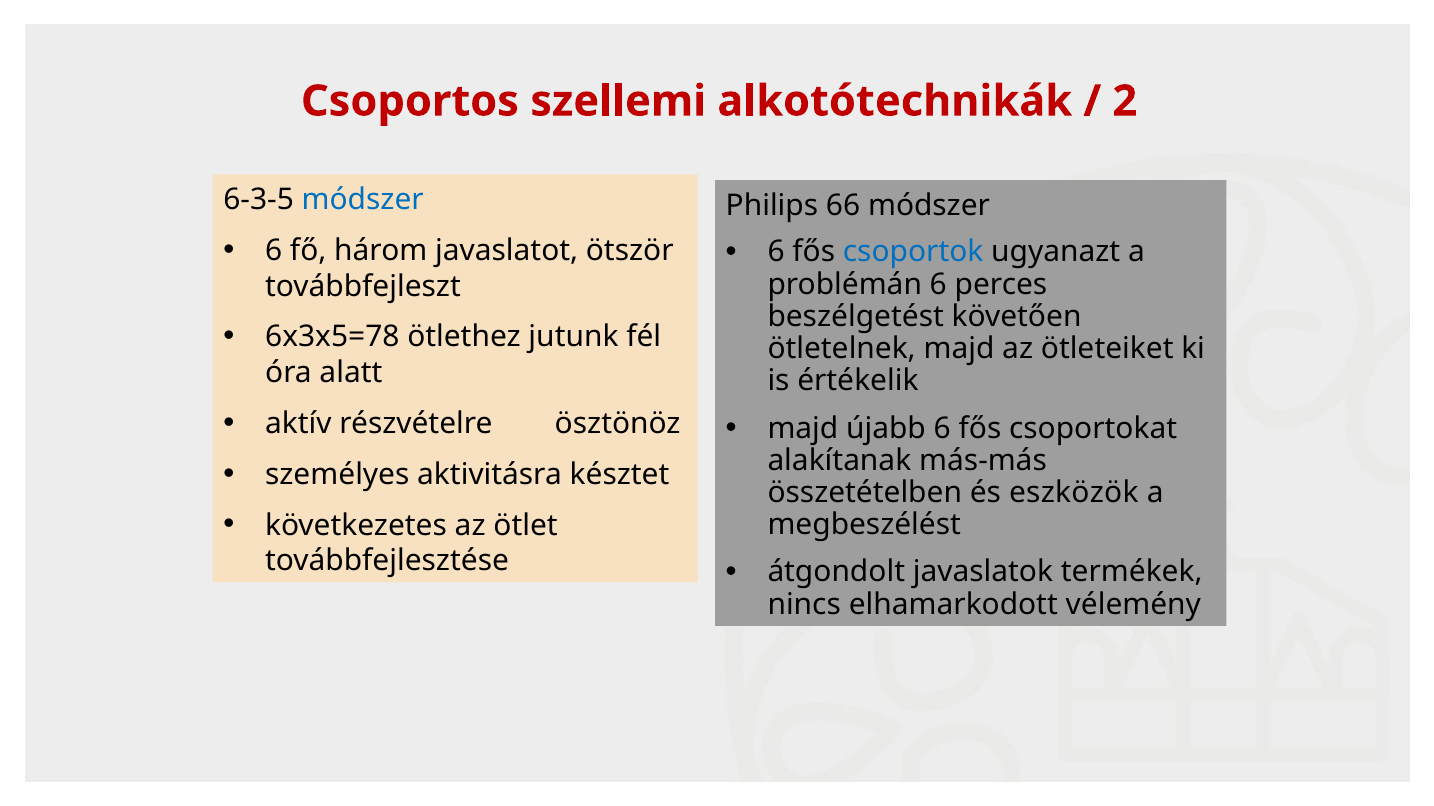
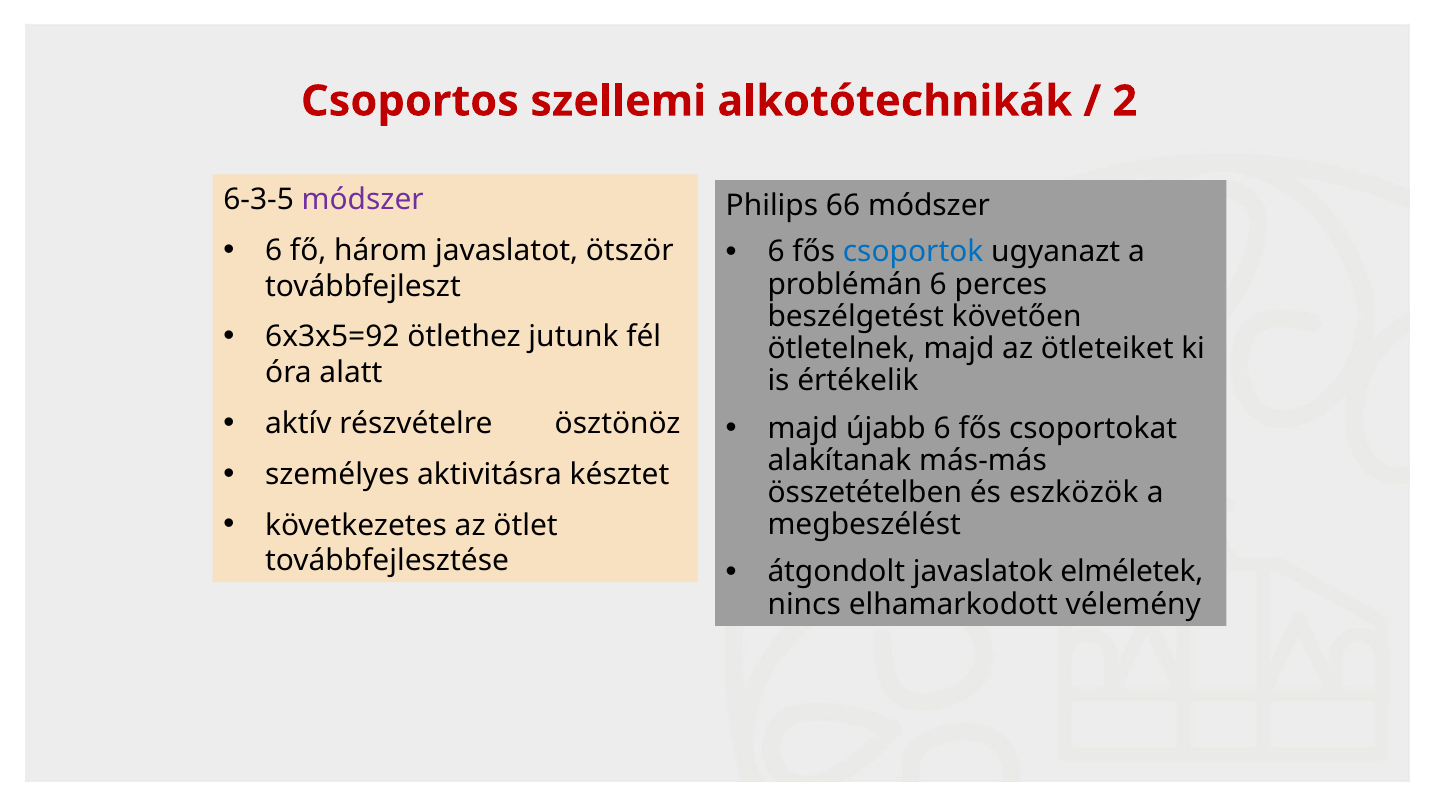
módszer colour: blue -> purple (363, 200)
6x3x5=78: 6x3x5=78 -> 6x3x5=92 (332, 337)
termékek: termékek -> elméletek (1132, 573)
